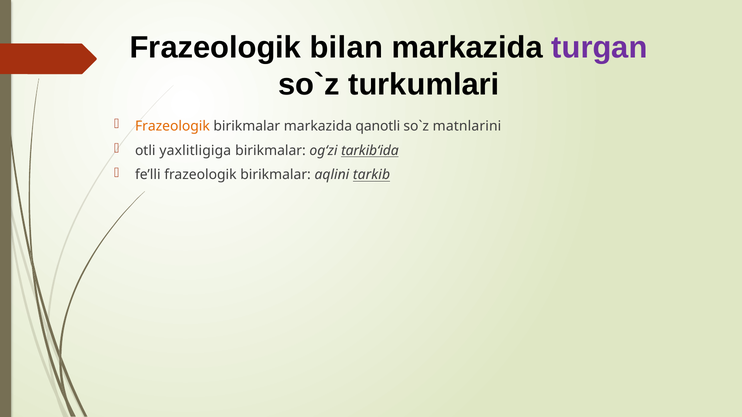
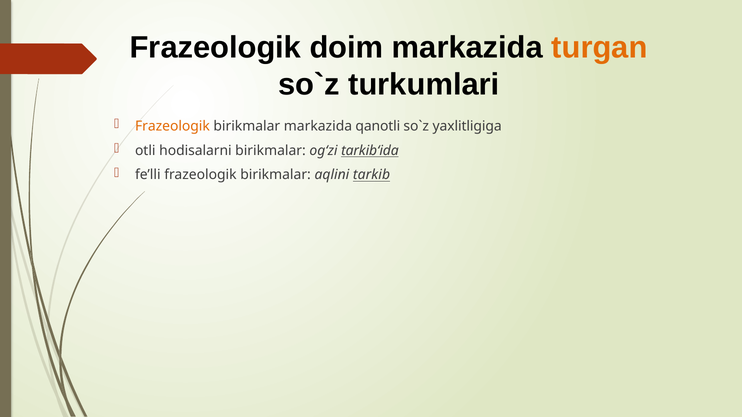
bilan: bilan -> doim (347, 47)
turgan colour: purple -> orange (600, 47)
matnlarini: matnlarini -> yaxlitligiga (467, 126)
yaxlitligiga: yaxlitligiga -> hodisalarni (195, 151)
